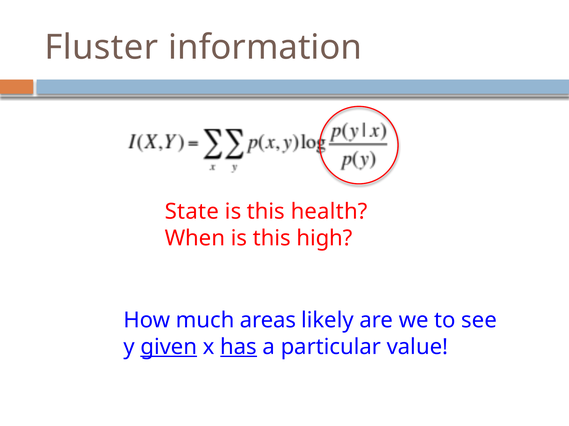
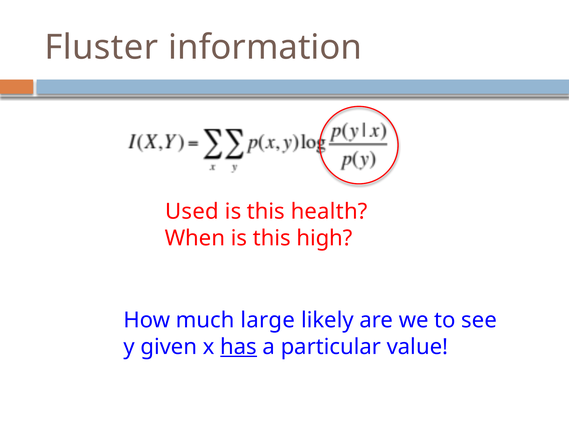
State: State -> Used (192, 212)
areas: areas -> large (268, 321)
given underline: present -> none (169, 347)
